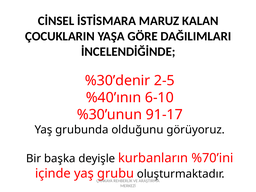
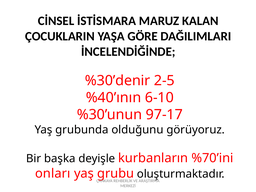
91-17: 91-17 -> 97-17 (164, 115)
içinde: içinde -> onları (53, 173)
